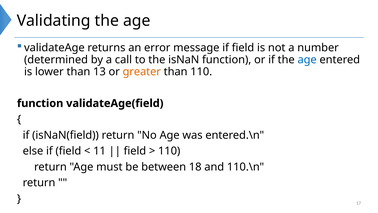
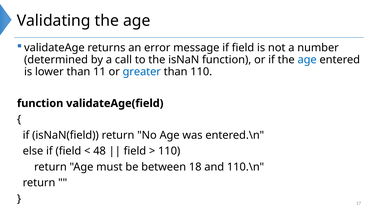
13: 13 -> 11 (99, 71)
greater colour: orange -> blue (142, 71)
11: 11 -> 48 (100, 151)
